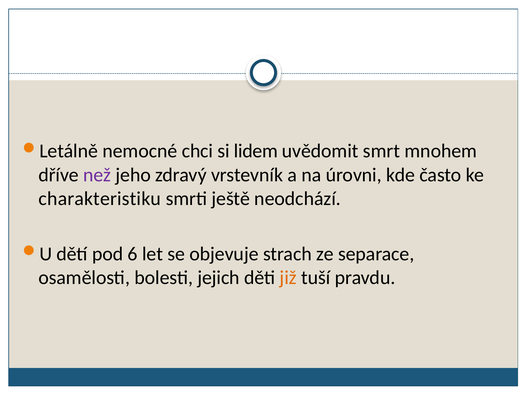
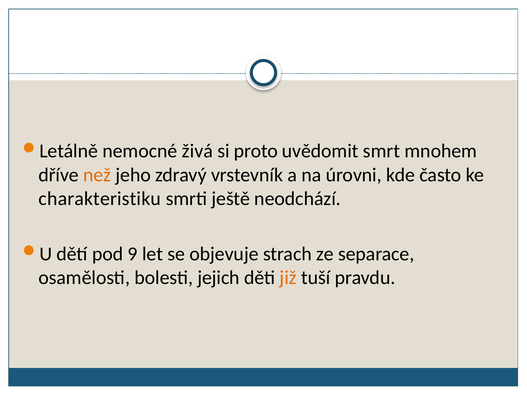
chci: chci -> živá (197, 151)
lidem: lidem -> proto (256, 151)
než colour: purple -> orange (97, 175)
6: 6 -> 9 (133, 254)
